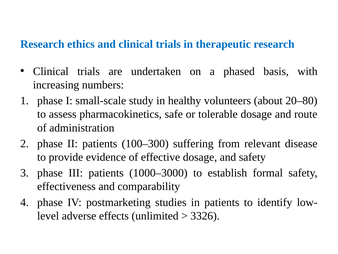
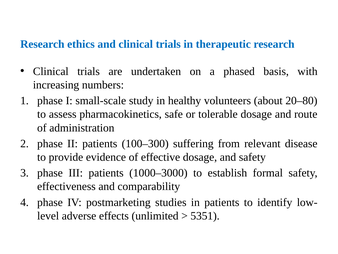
3326: 3326 -> 5351 (205, 215)
